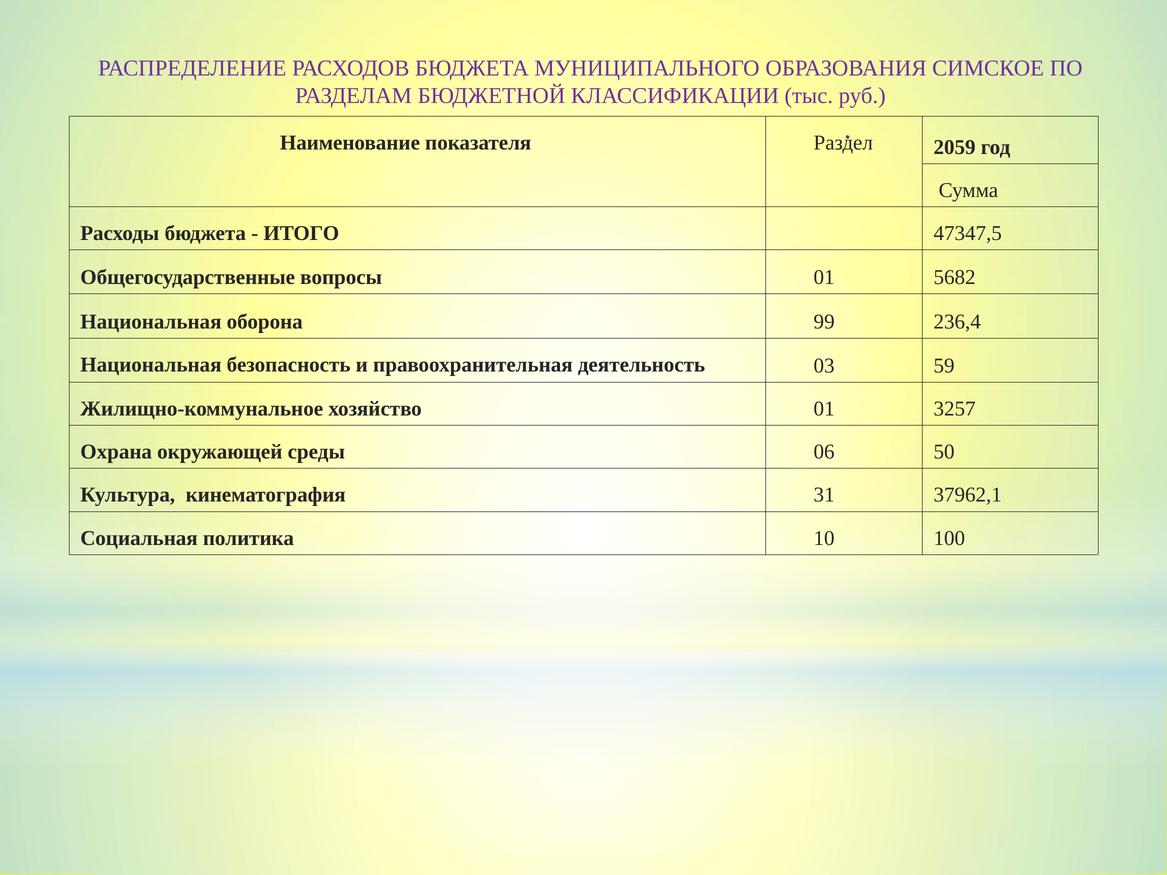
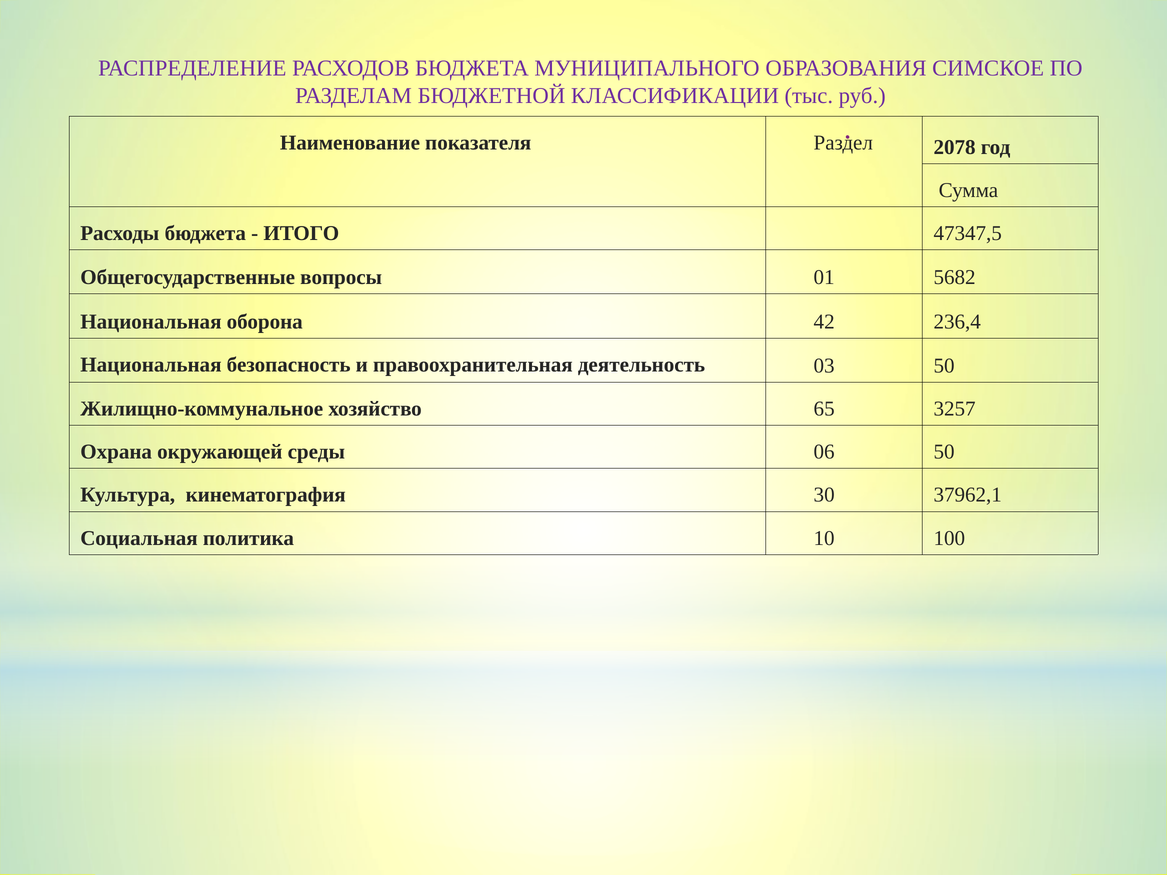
2059: 2059 -> 2078 (955, 147)
99: 99 -> 42 (824, 322)
03 59: 59 -> 50 (944, 366)
хозяйство 01: 01 -> 65 (824, 409)
31: 31 -> 30 (824, 495)
